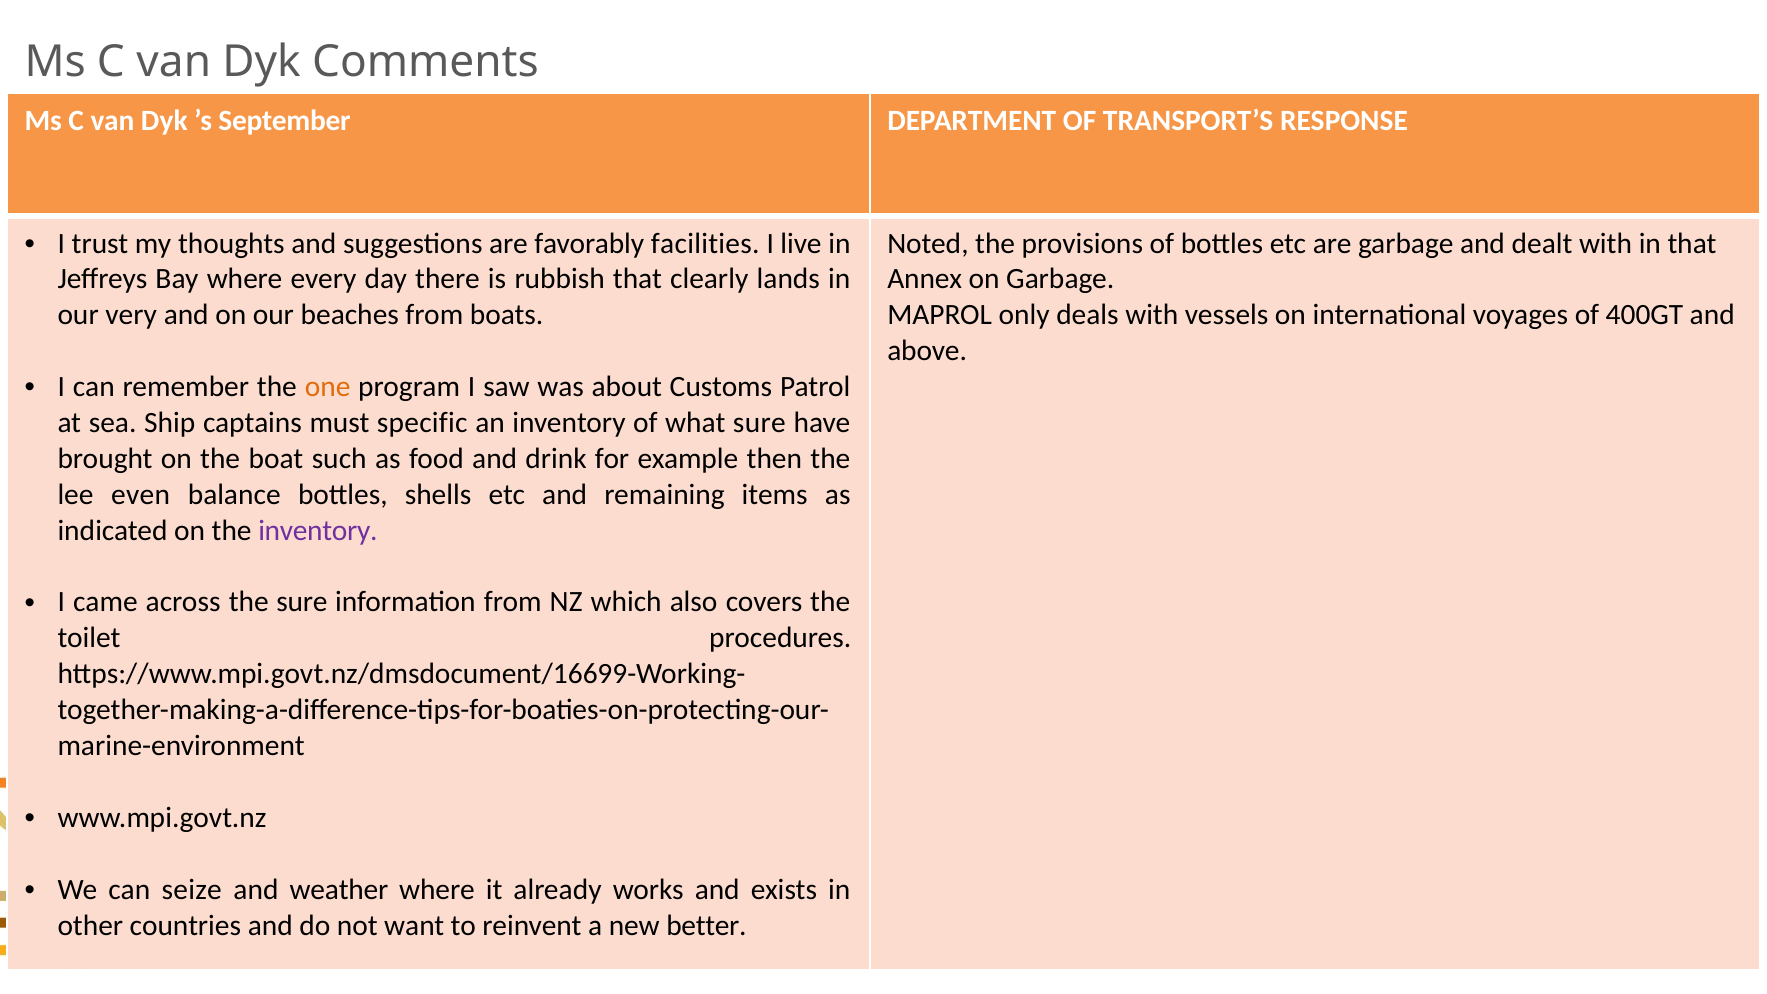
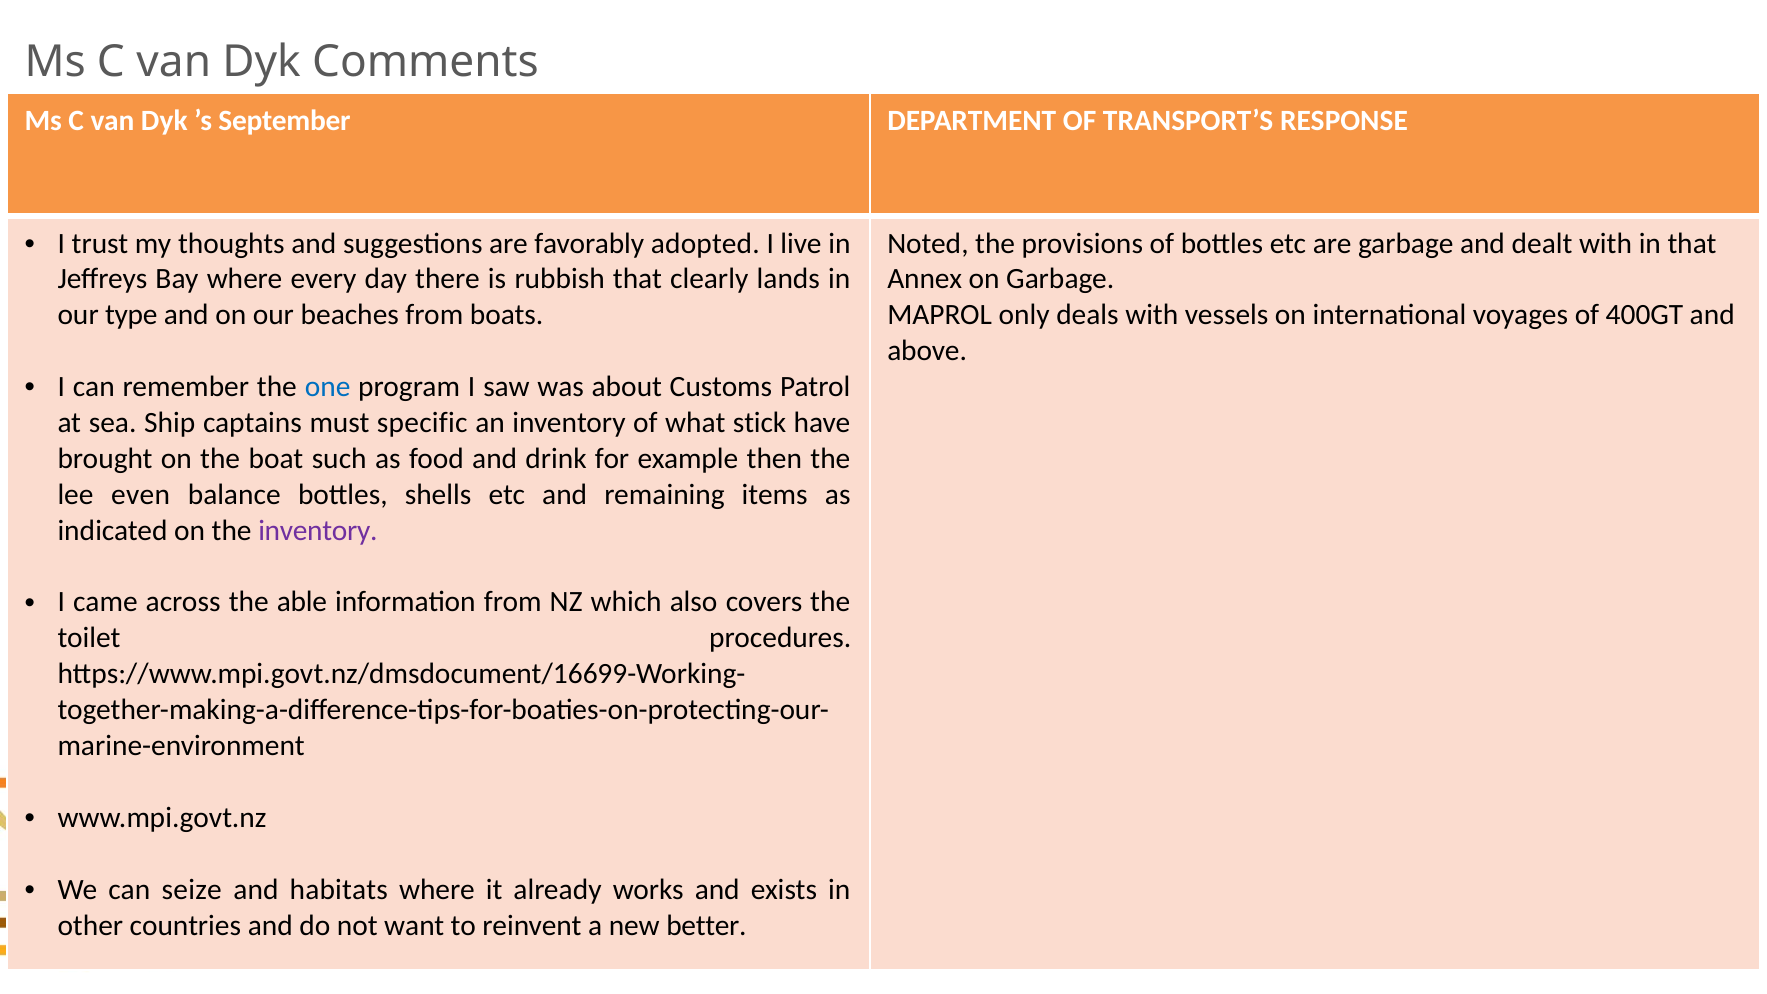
facilities: facilities -> adopted (705, 243)
very: very -> type (131, 315)
one colour: orange -> blue (328, 387)
what sure: sure -> stick (760, 423)
the sure: sure -> able (302, 602)
weather: weather -> habitats (339, 889)
